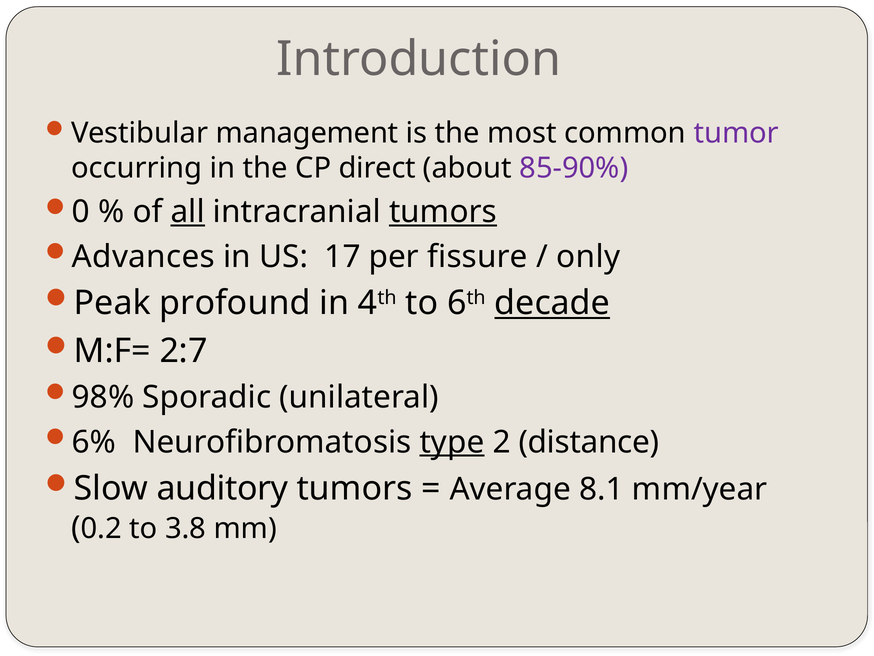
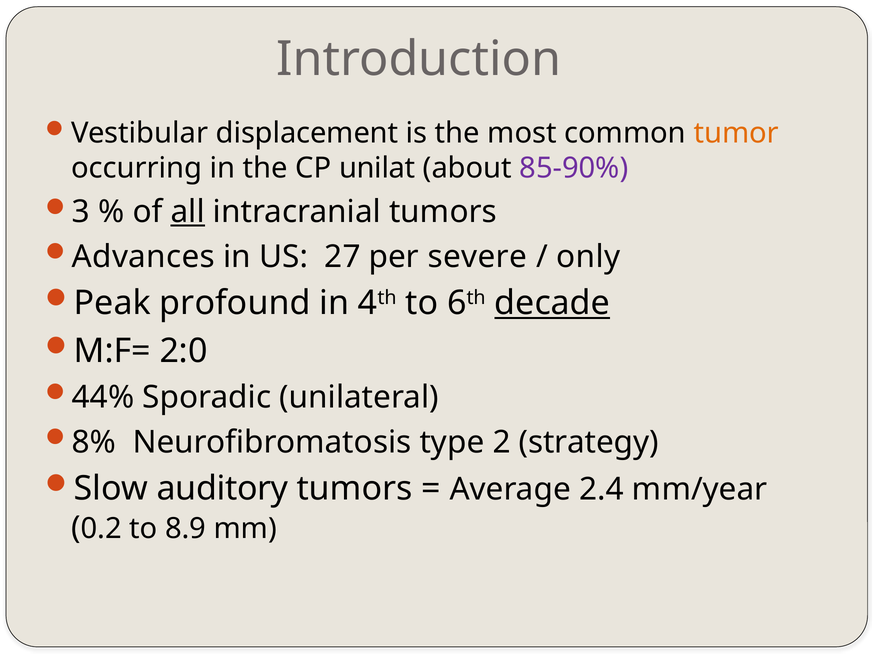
management: management -> displacement (307, 133)
tumor colour: purple -> orange (736, 133)
direct: direct -> unilat (377, 168)
0: 0 -> 3 (81, 212)
tumors underline: present -> none (443, 212)
17: 17 -> 27 (343, 257)
fissure: fissure -> severe (477, 257)
2:7: 2:7 -> 2:0 (184, 351)
98%: 98% -> 44% (103, 397)
6%: 6% -> 8% (94, 442)
type underline: present -> none (452, 442)
distance: distance -> strategy (589, 442)
8.1: 8.1 -> 2.4 (601, 489)
3.8: 3.8 -> 8.9 (186, 528)
